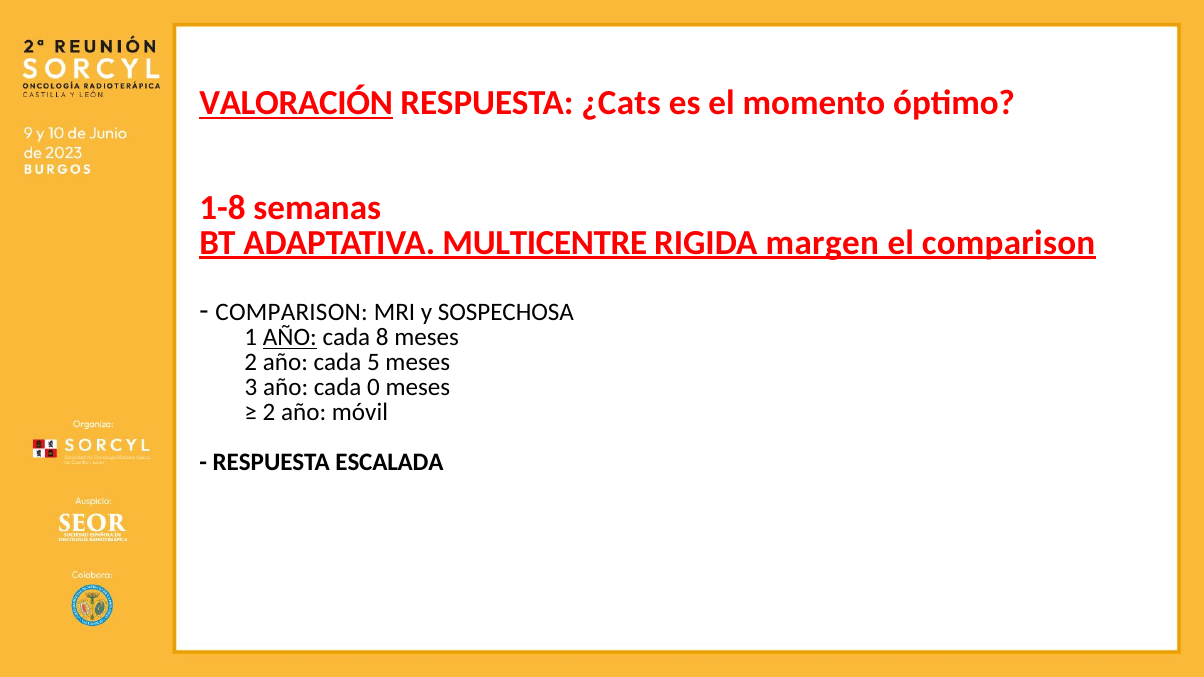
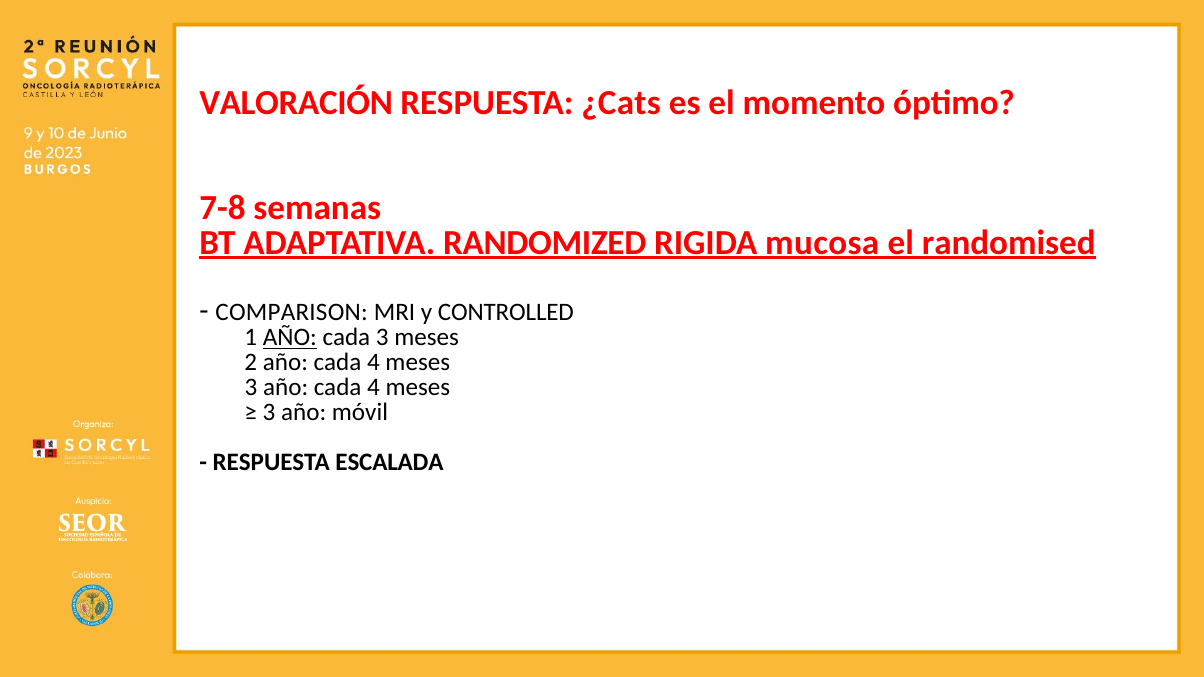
VALORACIÓN underline: present -> none (296, 103)
1-8: 1-8 -> 7-8 (222, 208)
MULTICENTRE: MULTICENTRE -> RANDOMIZED (545, 243)
margen: margen -> mucosa (822, 243)
el comparison: comparison -> randomised (1009, 243)
SOSPECHOSA: SOSPECHOSA -> CONTROLLED (506, 312)
cada 8: 8 -> 3 (382, 338)
2 año cada 5: 5 -> 4 (373, 363)
3 año cada 0: 0 -> 4 (374, 388)
2: 2 -> 3 (269, 413)
